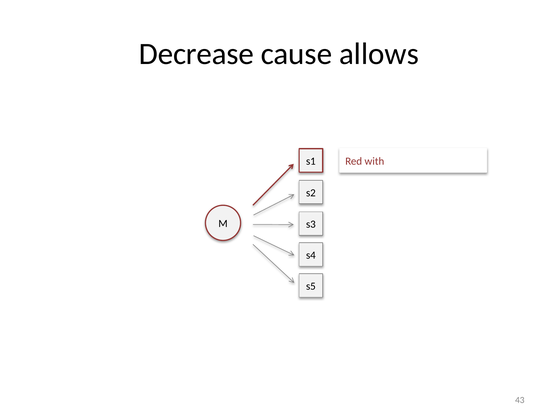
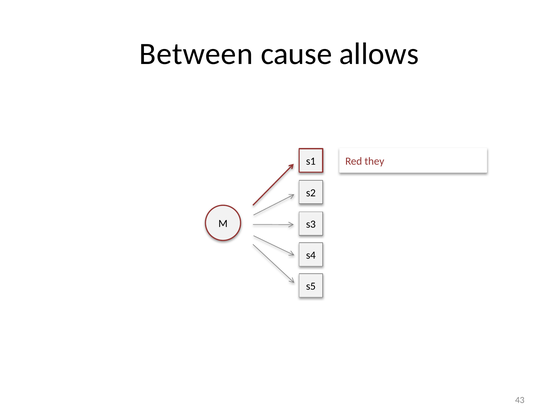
Decrease: Decrease -> Between (196, 54)
with: with -> they (374, 161)
